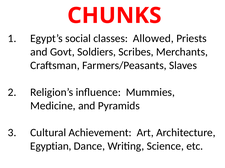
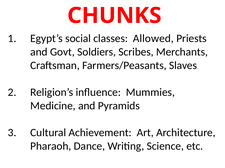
Egyptian: Egyptian -> Pharaoh (51, 147)
